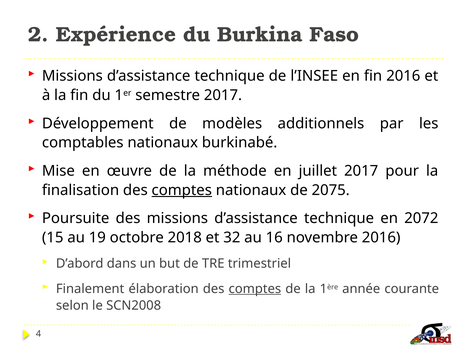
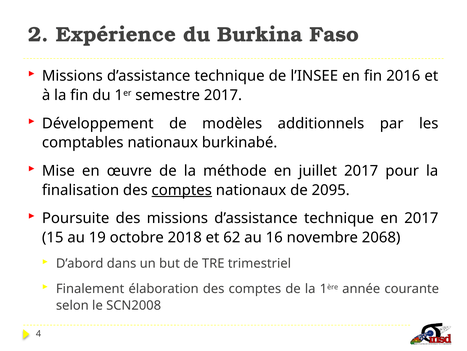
2075: 2075 -> 2095 (331, 190)
en 2072: 2072 -> 2017 (421, 218)
32: 32 -> 62 (232, 237)
novembre 2016: 2016 -> 2068 (381, 237)
comptes underline: present -> none (255, 288)
